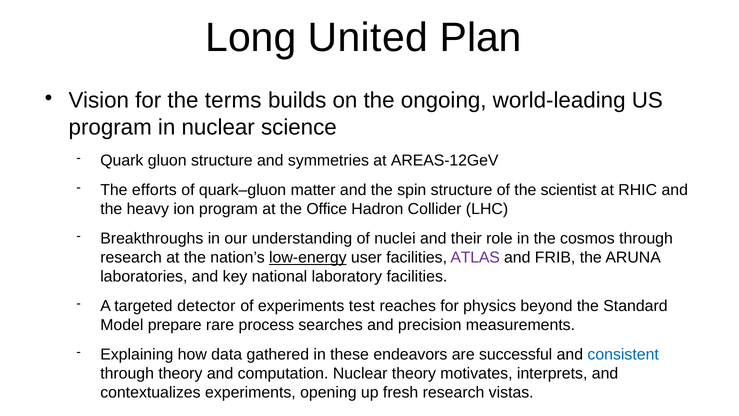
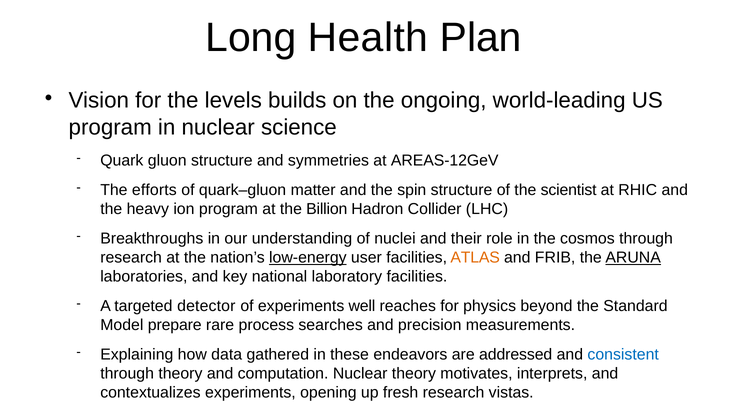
United: United -> Health (368, 38)
terms: terms -> levels (233, 100)
Office: Office -> Billion (327, 209)
ATLAS colour: purple -> orange (475, 257)
ARUNA underline: none -> present (633, 257)
test: test -> well (362, 306)
successful: successful -> addressed (516, 354)
